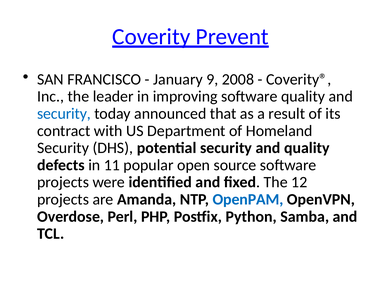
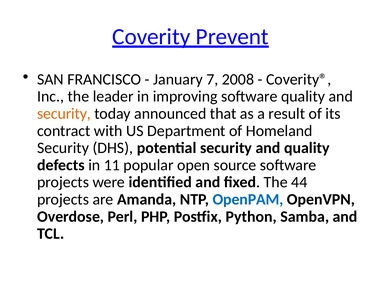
9: 9 -> 7 (212, 79)
security colour: blue -> orange (64, 114)
12: 12 -> 44 (299, 182)
